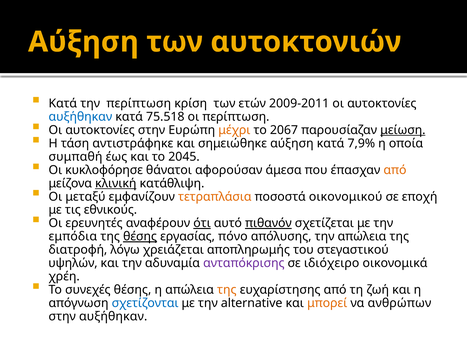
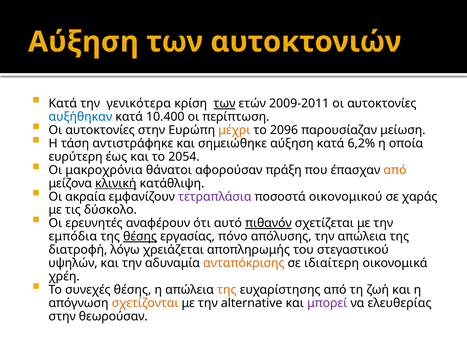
την περίπτωση: περίπτωση -> γενικότερα (139, 104)
των underline: none -> present (224, 104)
75.518: 75.518 -> 10.400 (165, 117)
2067: 2067 -> 2096 (284, 130)
μείωση underline: present -> none (403, 130)
7,9%: 7,9% -> 6,2% (361, 144)
συμπαθή: συμπαθή -> ευρύτερη (76, 157)
2045: 2045 -> 2054 (184, 157)
κυκλοφόρησε: κυκλοφόρησε -> μακροχρόνια (104, 170)
άμεσα: άμεσα -> πράξη (284, 170)
μεταξύ: μεταξύ -> ακραία (85, 197)
τετραπλάσια colour: orange -> purple (215, 197)
εποχή: εποχή -> χαράς (420, 197)
εθνικούς: εθνικούς -> δύσκολο (110, 210)
ότι underline: present -> none (202, 223)
ανταπόκρισης colour: purple -> orange (244, 263)
ιδιόχειρο: ιδιόχειρο -> ιδιαίτερη (332, 263)
σχετίζονται colour: blue -> orange (145, 303)
μπορεί colour: orange -> purple (327, 303)
ανθρώπων: ανθρώπων -> ελευθερίας (400, 303)
στην αυξήθηκαν: αυξήθηκαν -> θεωρούσαν (113, 317)
